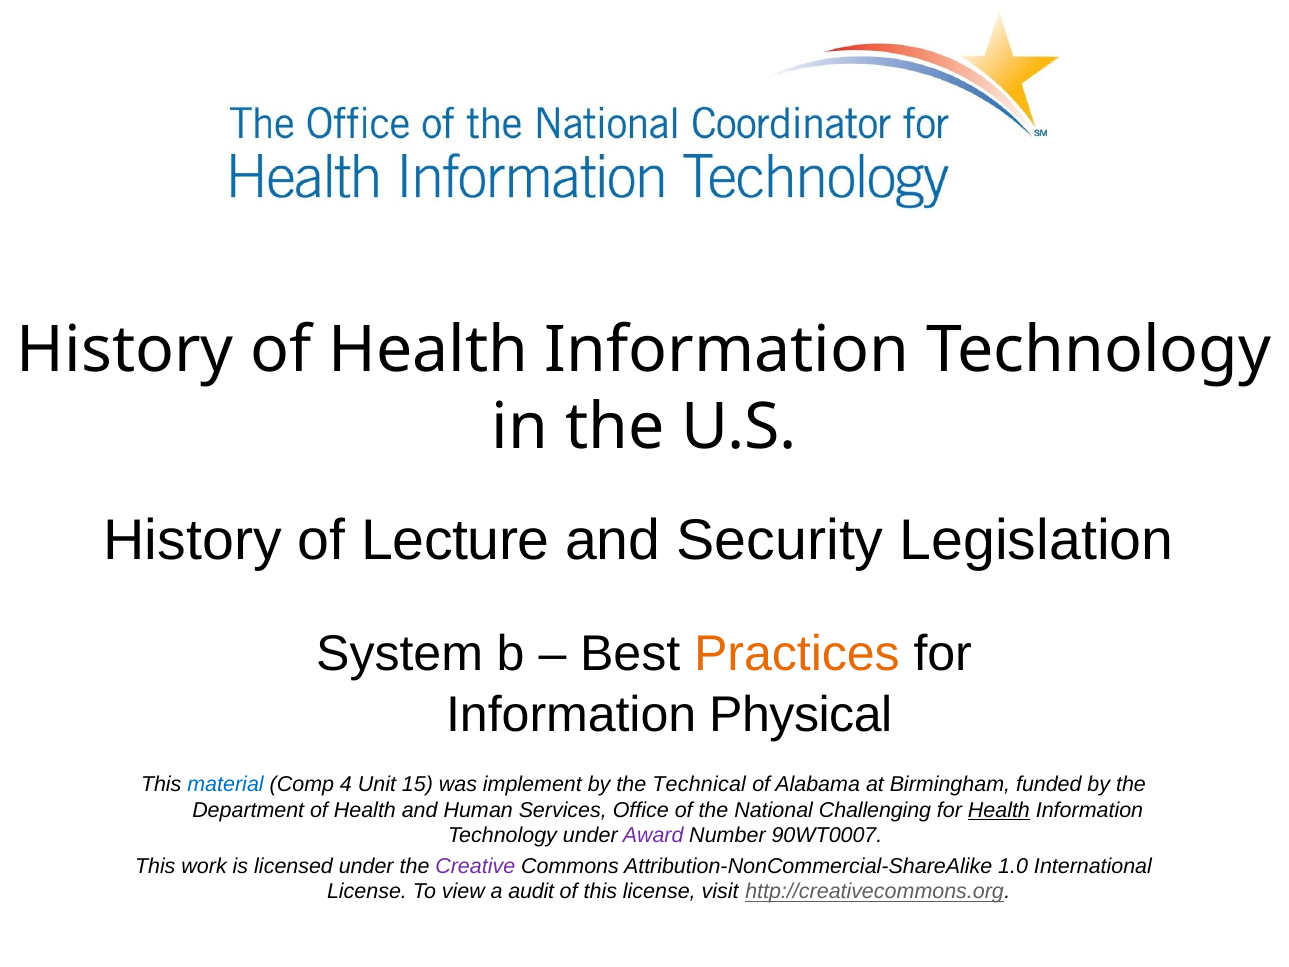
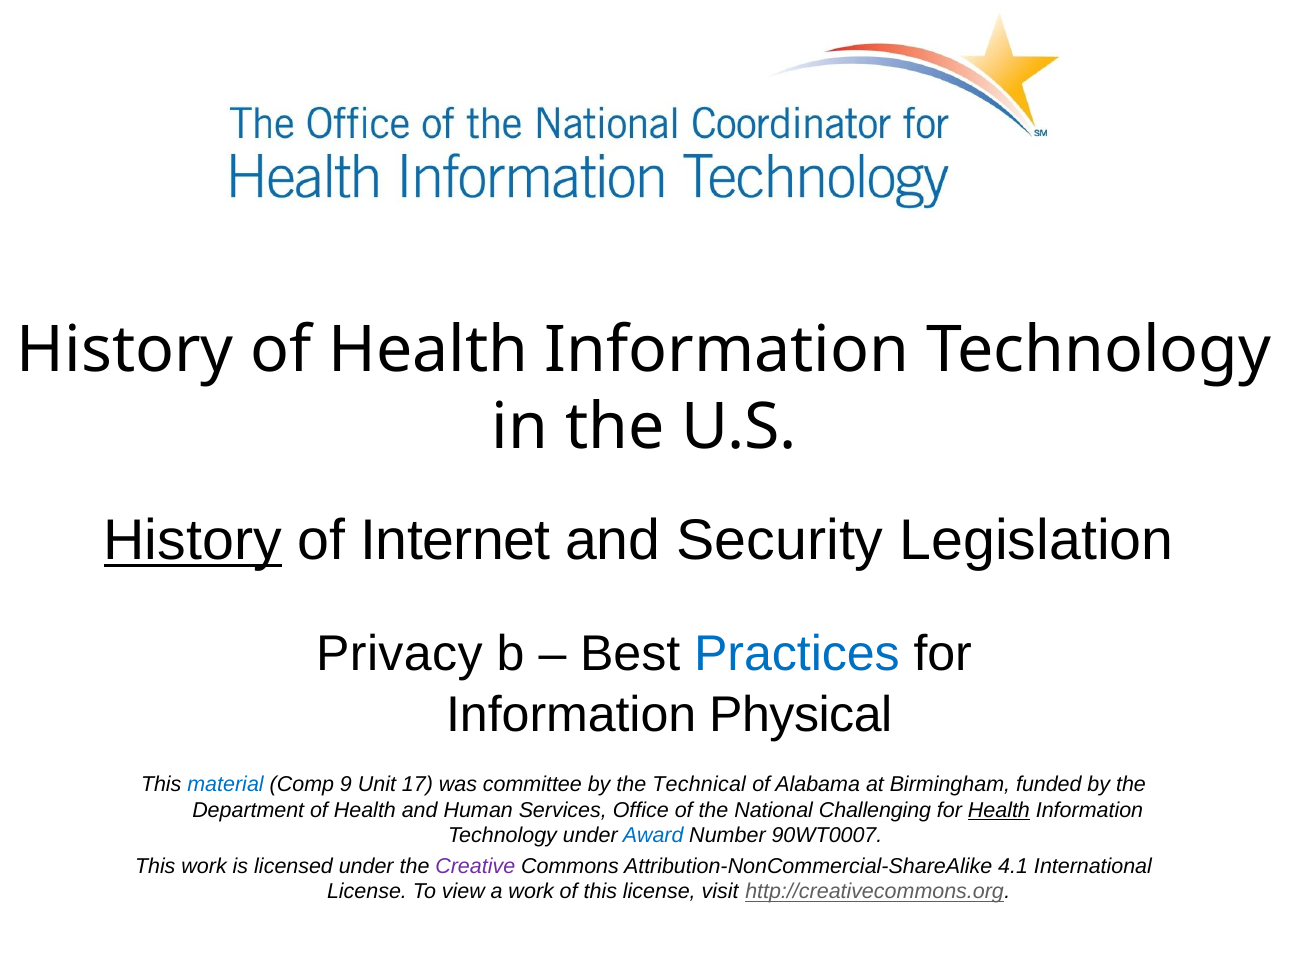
History underline: none -> present (193, 541)
Lecture: Lecture -> Internet (456, 541)
System: System -> Privacy (399, 654)
Practices colour: orange -> blue (797, 654)
4: 4 -> 9 (346, 784)
15: 15 -> 17 (417, 784)
implement: implement -> committee (532, 784)
Award colour: purple -> blue (653, 836)
1.0: 1.0 -> 4.1 (1013, 866)
a audit: audit -> work (531, 892)
